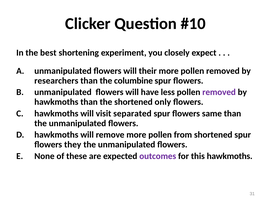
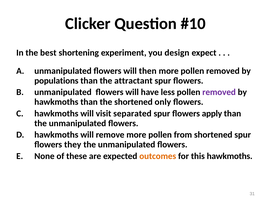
closely: closely -> design (177, 53)
their: their -> then (148, 71)
researchers: researchers -> populations (56, 81)
columbine: columbine -> attractant (133, 81)
same: same -> apply (212, 114)
outcomes colour: purple -> orange (158, 156)
